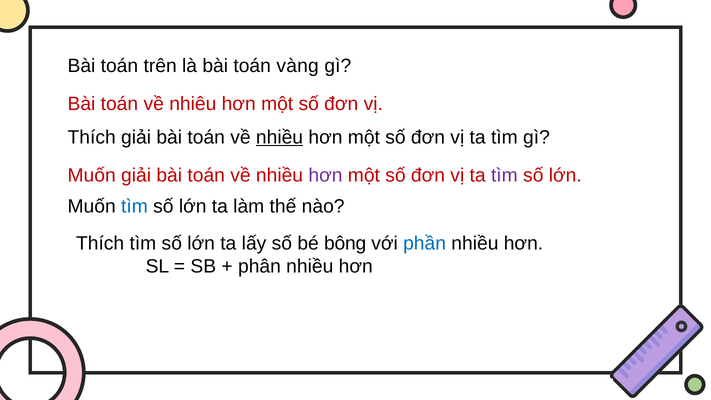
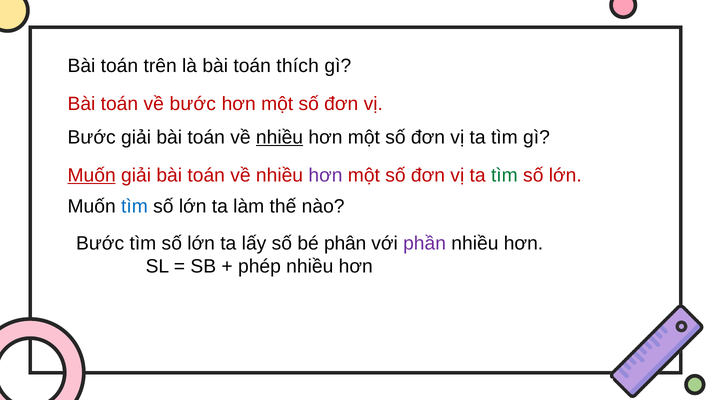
vàng: vàng -> thích (298, 66)
về nhiêu: nhiêu -> bước (193, 104)
Thích: Thích -> Bước (92, 137)
Muốn underline: none -> present (92, 175)
tìm colour: purple -> green (504, 175)
Thích: Thích -> Bước (100, 243)
bông: bông -> phân (345, 243)
phần colour: blue -> purple (425, 243)
phân: phân -> phép (259, 266)
